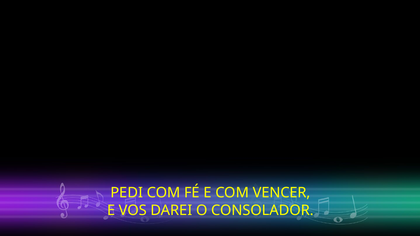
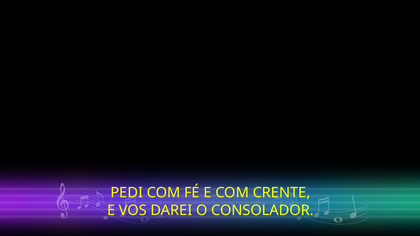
VENCER: VENCER -> CRENTE (281, 193)
